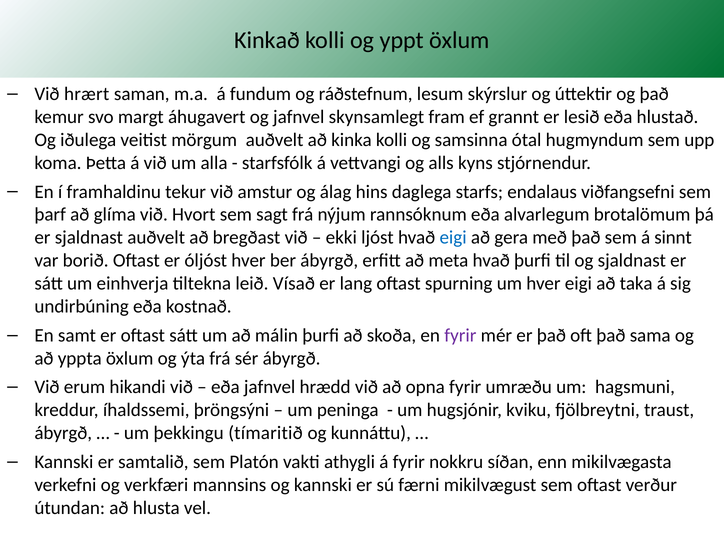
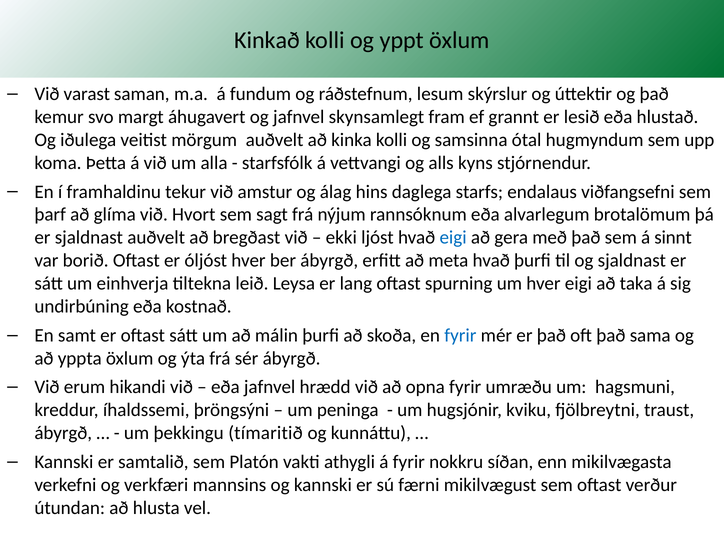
hrært: hrært -> varast (87, 94)
Vísað: Vísað -> Leysa (294, 283)
fyrir colour: purple -> blue (460, 335)
